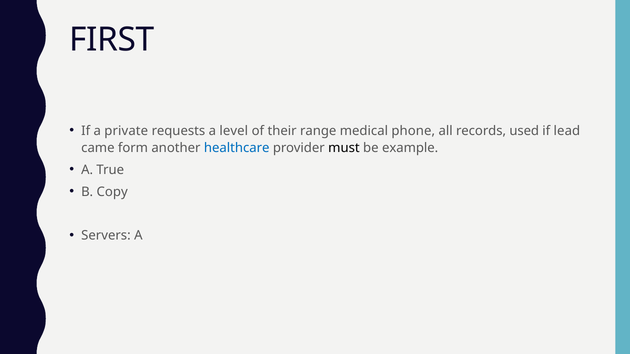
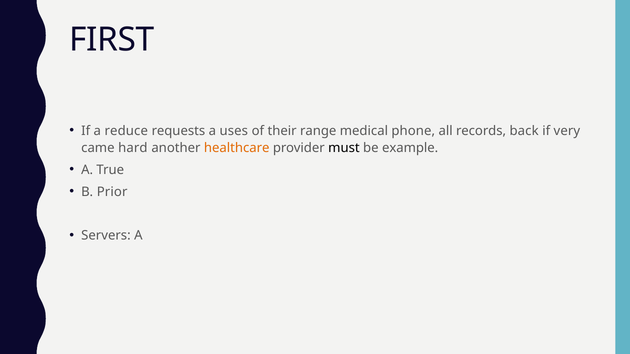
private: private -> reduce (126, 131)
level: level -> uses (234, 131)
used: used -> back (524, 131)
lead: lead -> very (567, 131)
form: form -> hard (133, 148)
healthcare colour: blue -> orange (237, 148)
Copy: Copy -> Prior (112, 192)
